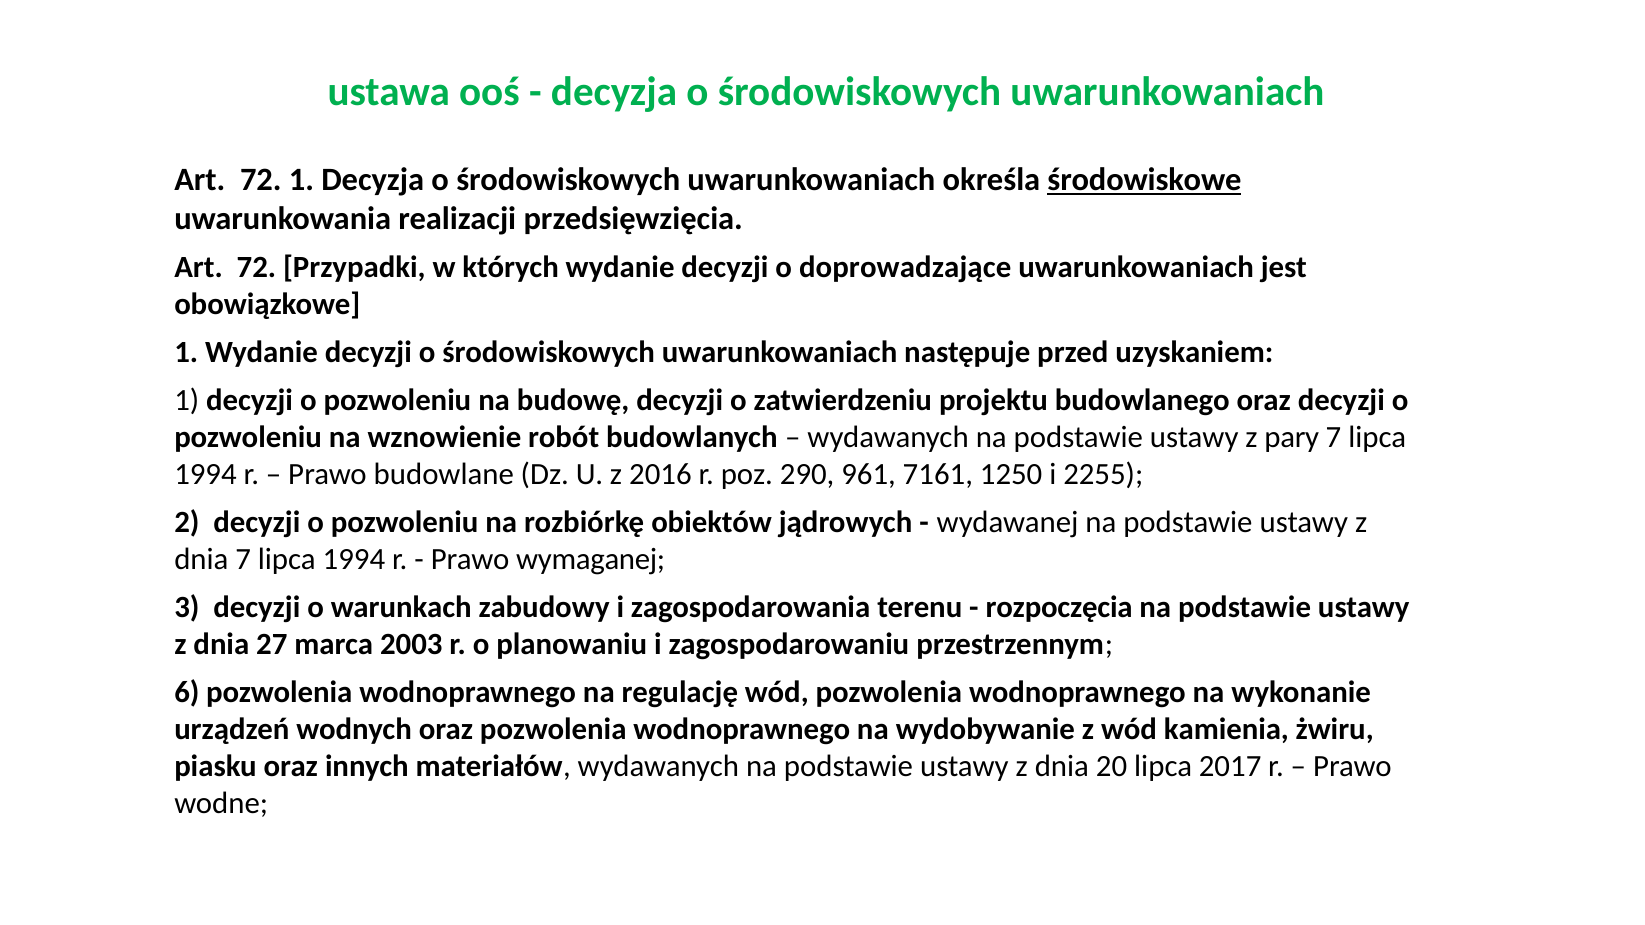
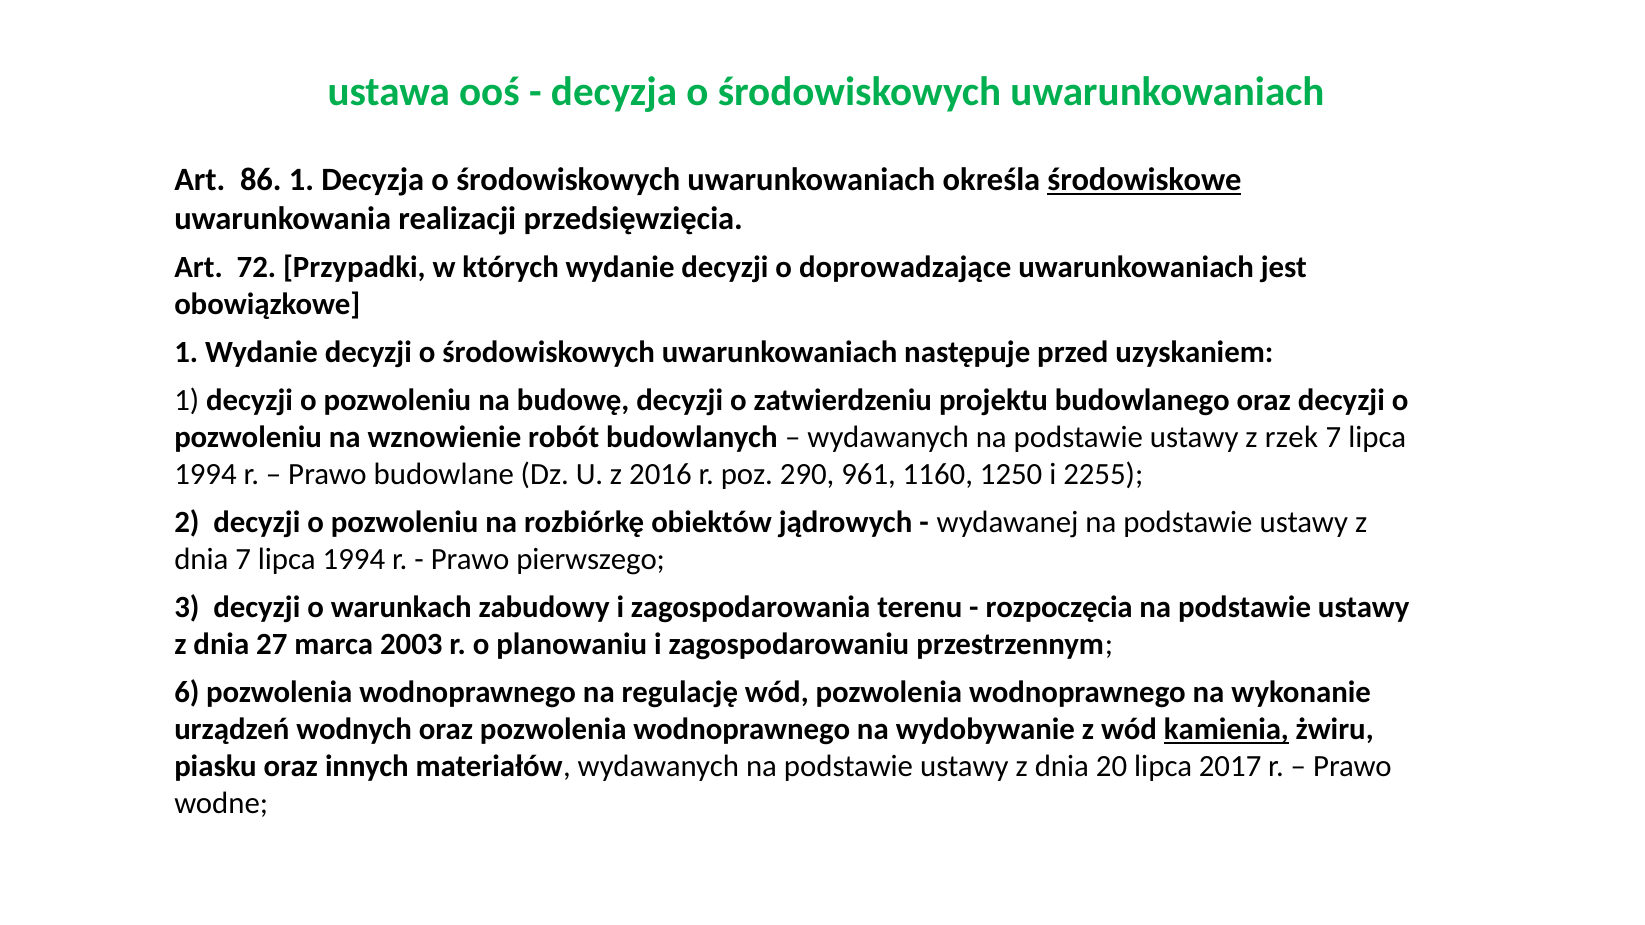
72: 72 -> 86 (261, 180)
pary: pary -> rzek (1291, 438)
7161: 7161 -> 1160 (938, 475)
wymaganej: wymaganej -> pierwszego (591, 560)
kamienia underline: none -> present (1226, 730)
